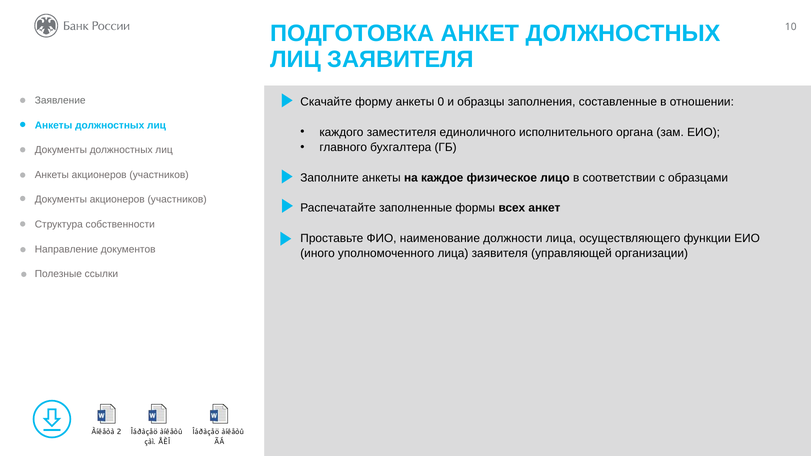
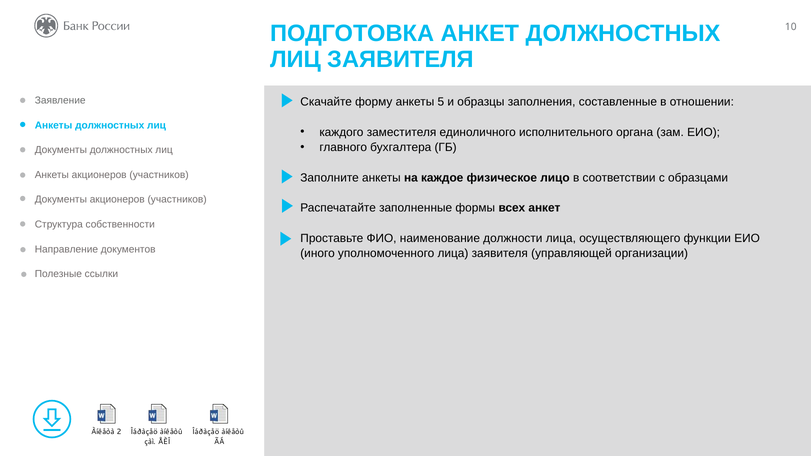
0: 0 -> 5 (441, 102)
